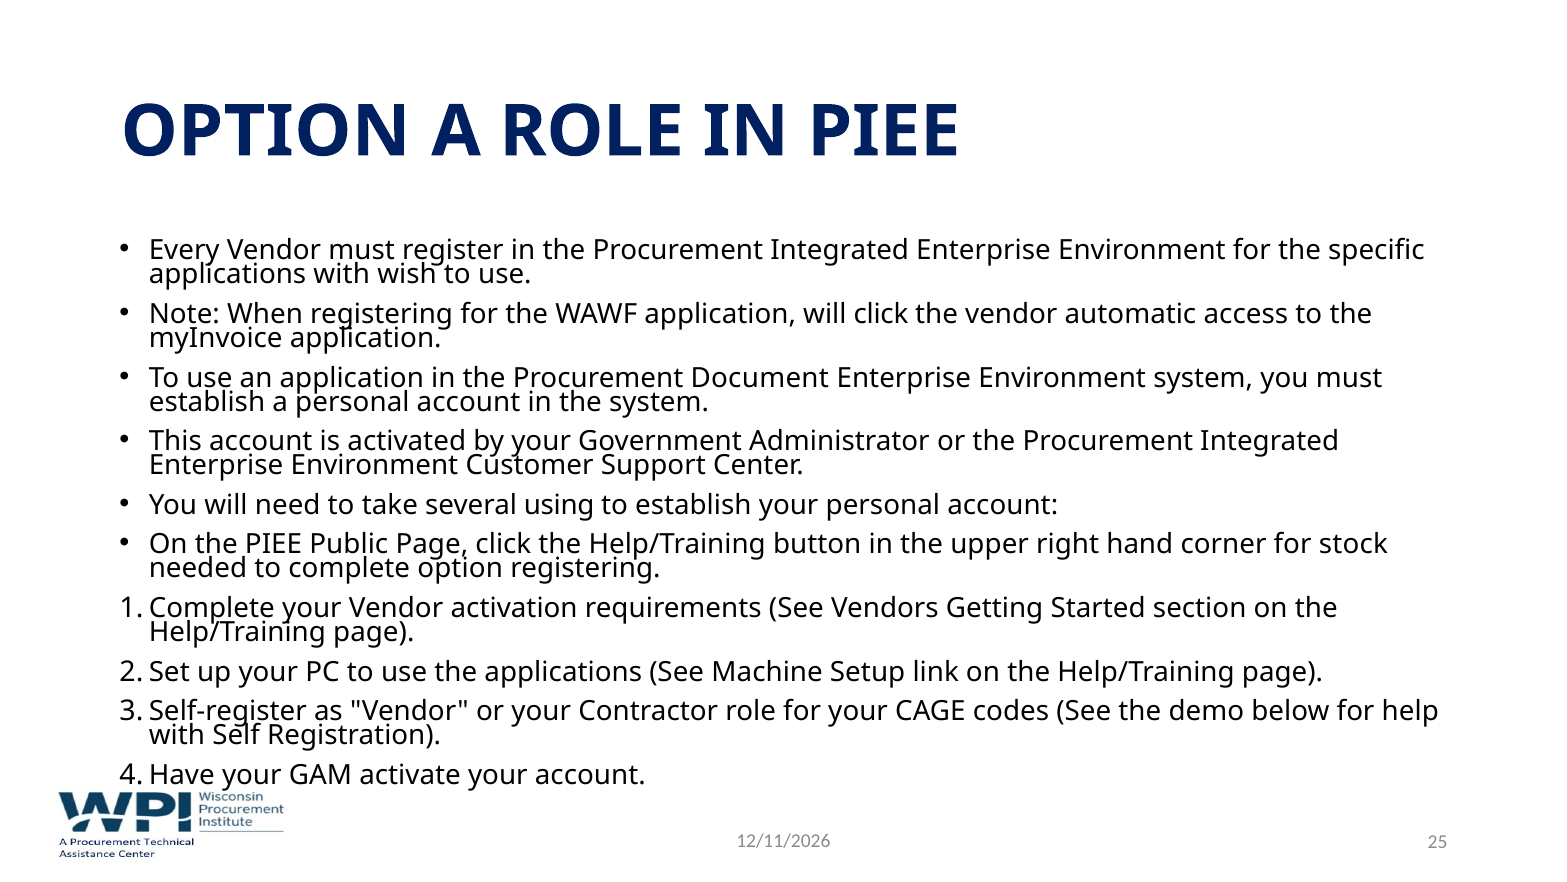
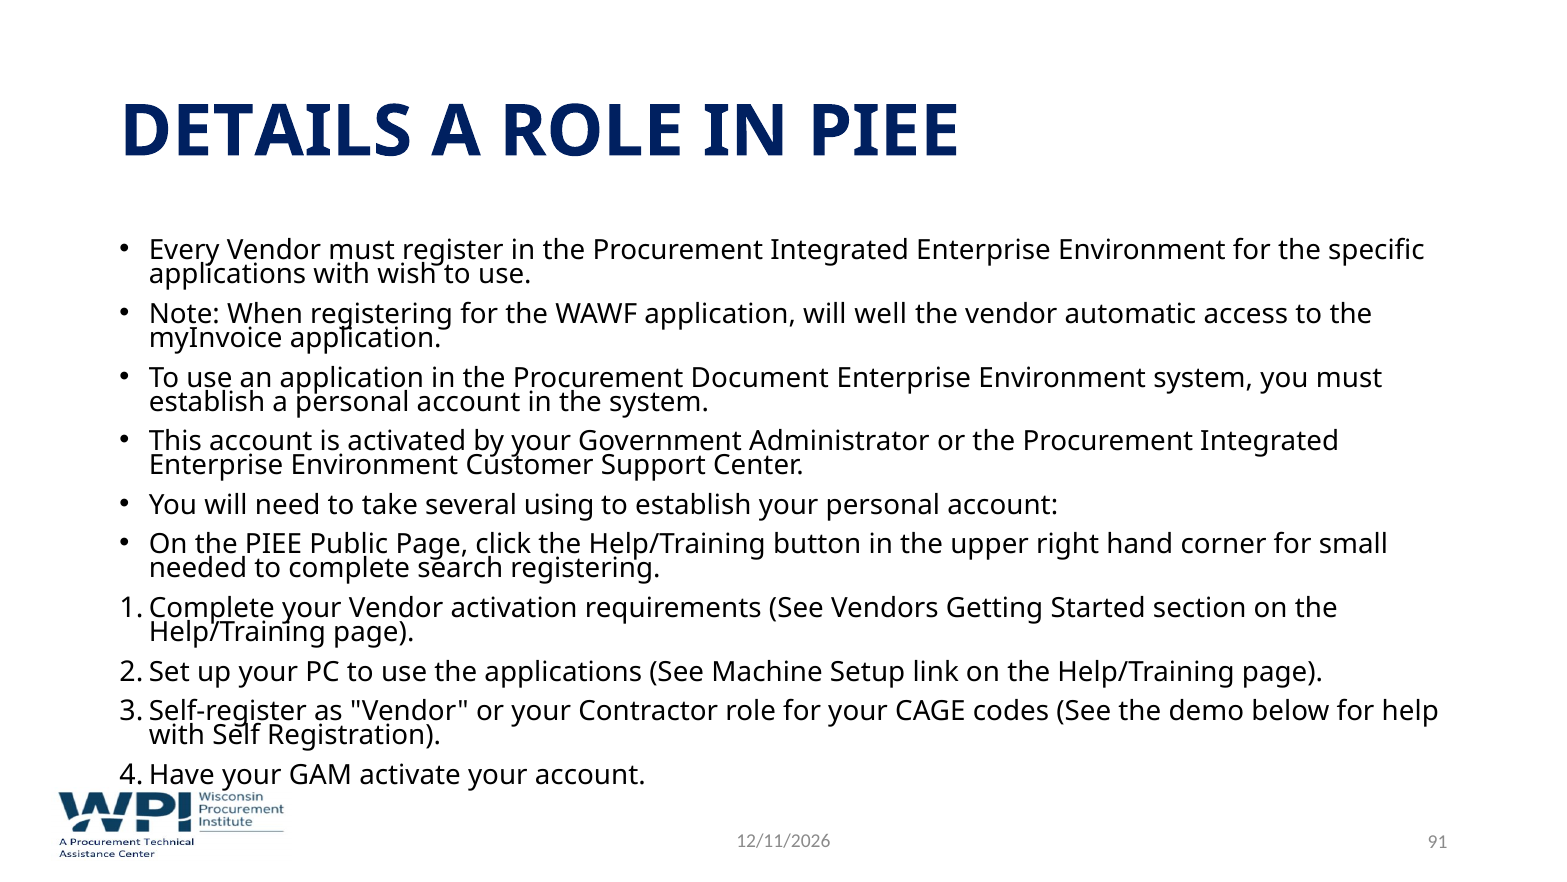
OPTION: OPTION -> DETAILS (266, 132)
will click: click -> well (881, 314)
stock: stock -> small (1353, 544)
complete option: option -> search (460, 568)
25: 25 -> 91 (1438, 842)
